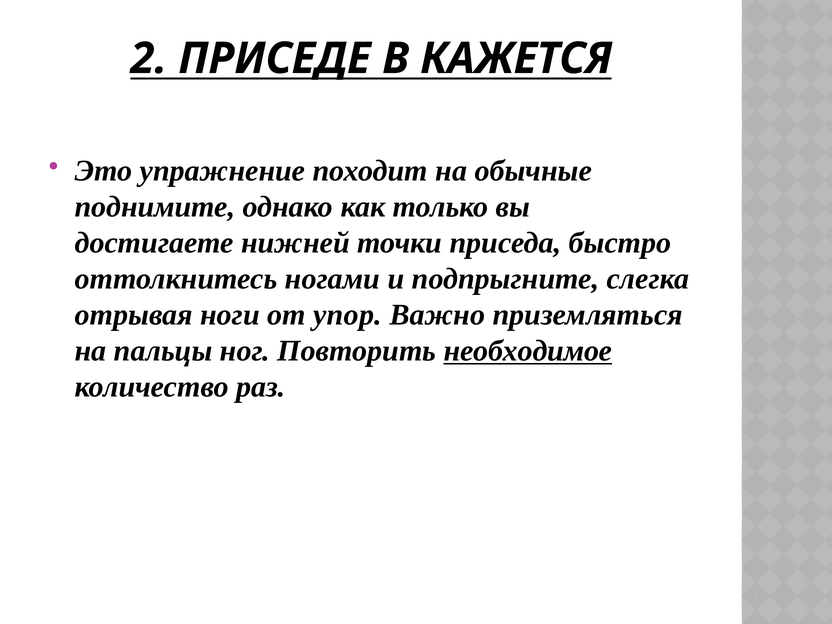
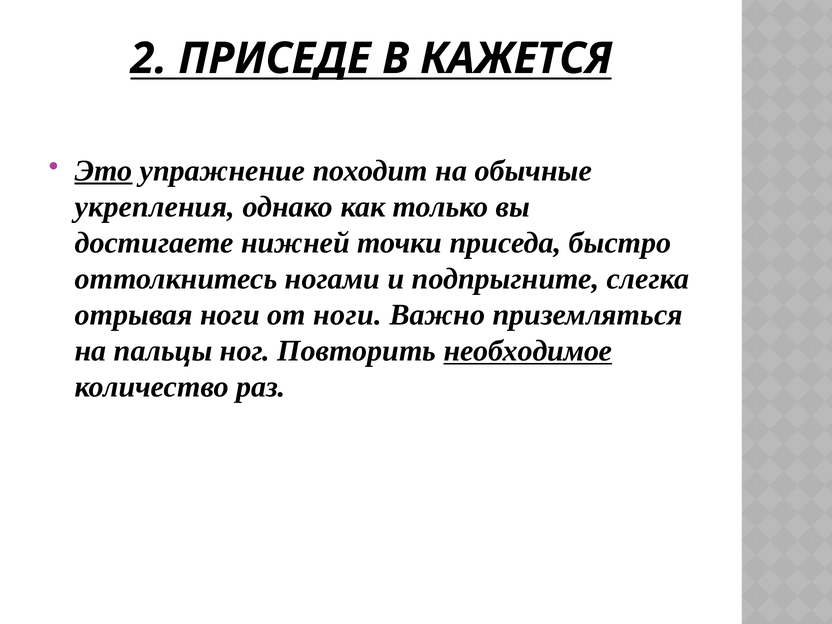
Это underline: none -> present (104, 171)
поднимите: поднимите -> укрепления (155, 207)
от упор: упор -> ноги (348, 315)
